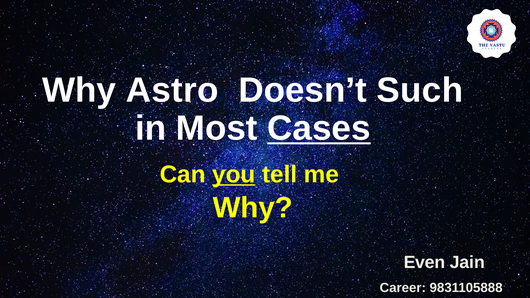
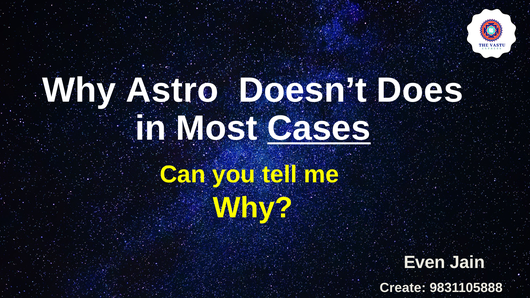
Such: Such -> Does (420, 90)
you underline: present -> none (234, 175)
Career: Career -> Create (403, 288)
